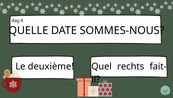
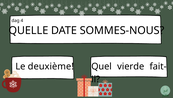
rechts: rechts -> vierde (131, 66)
